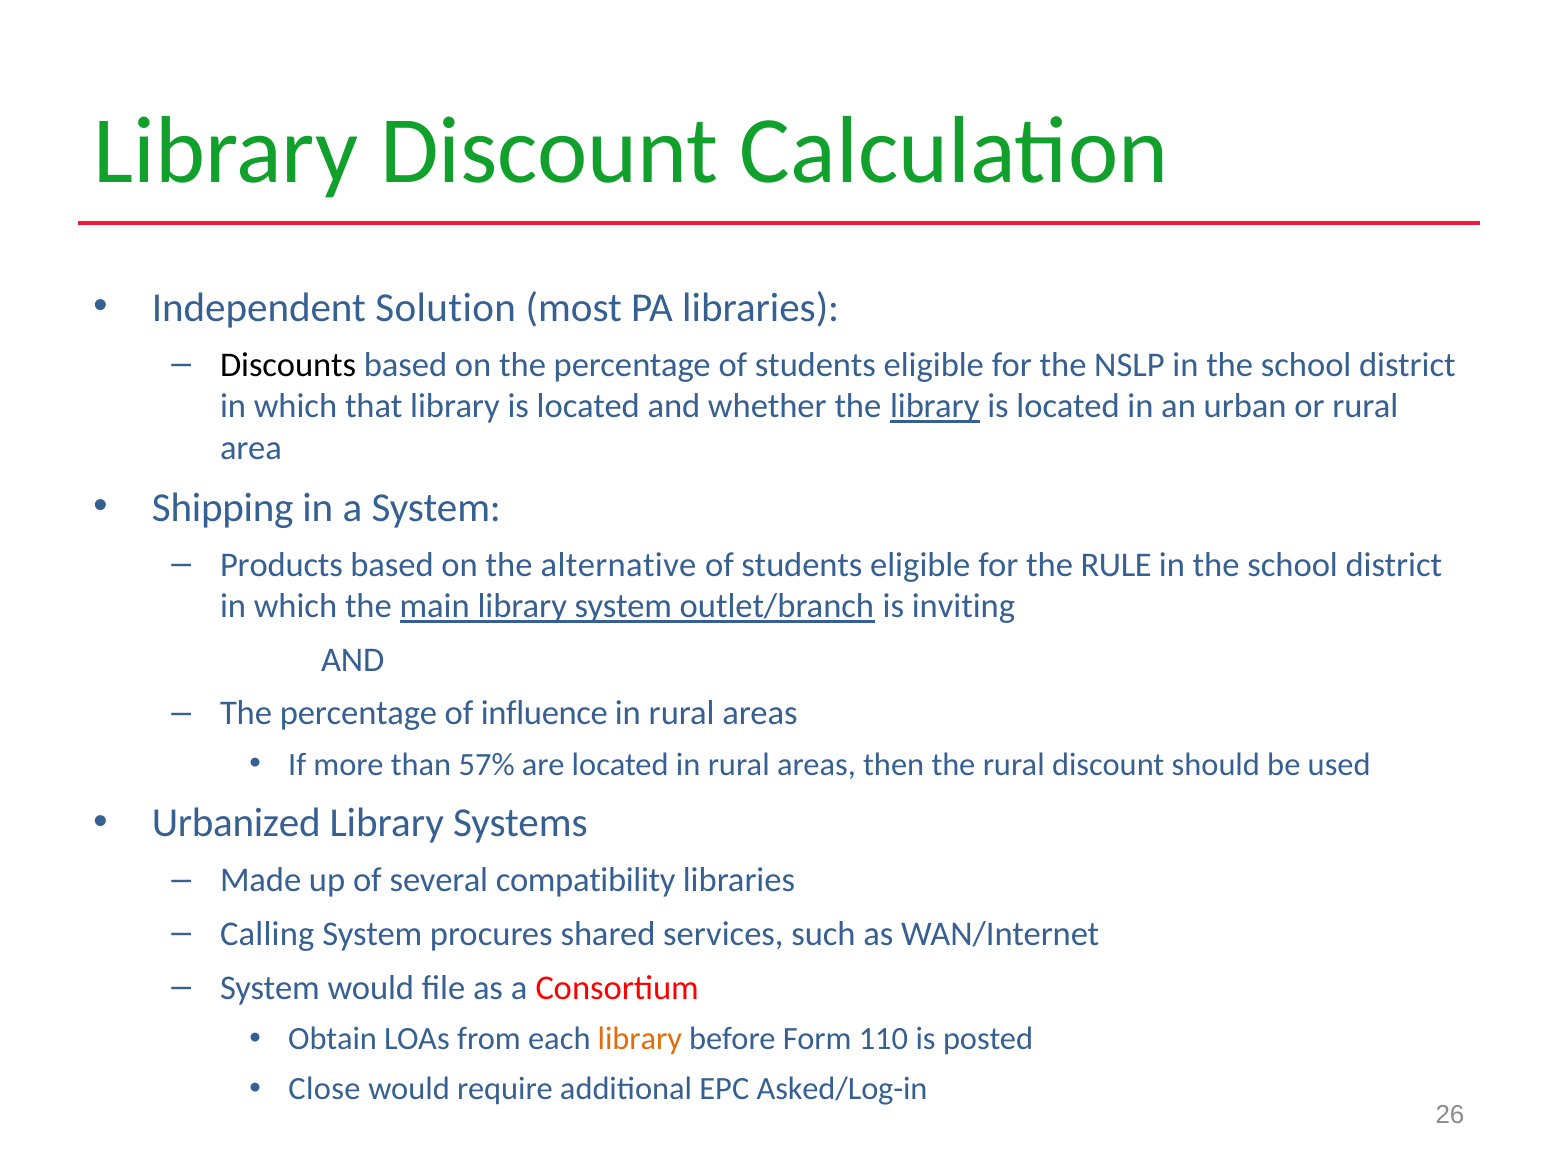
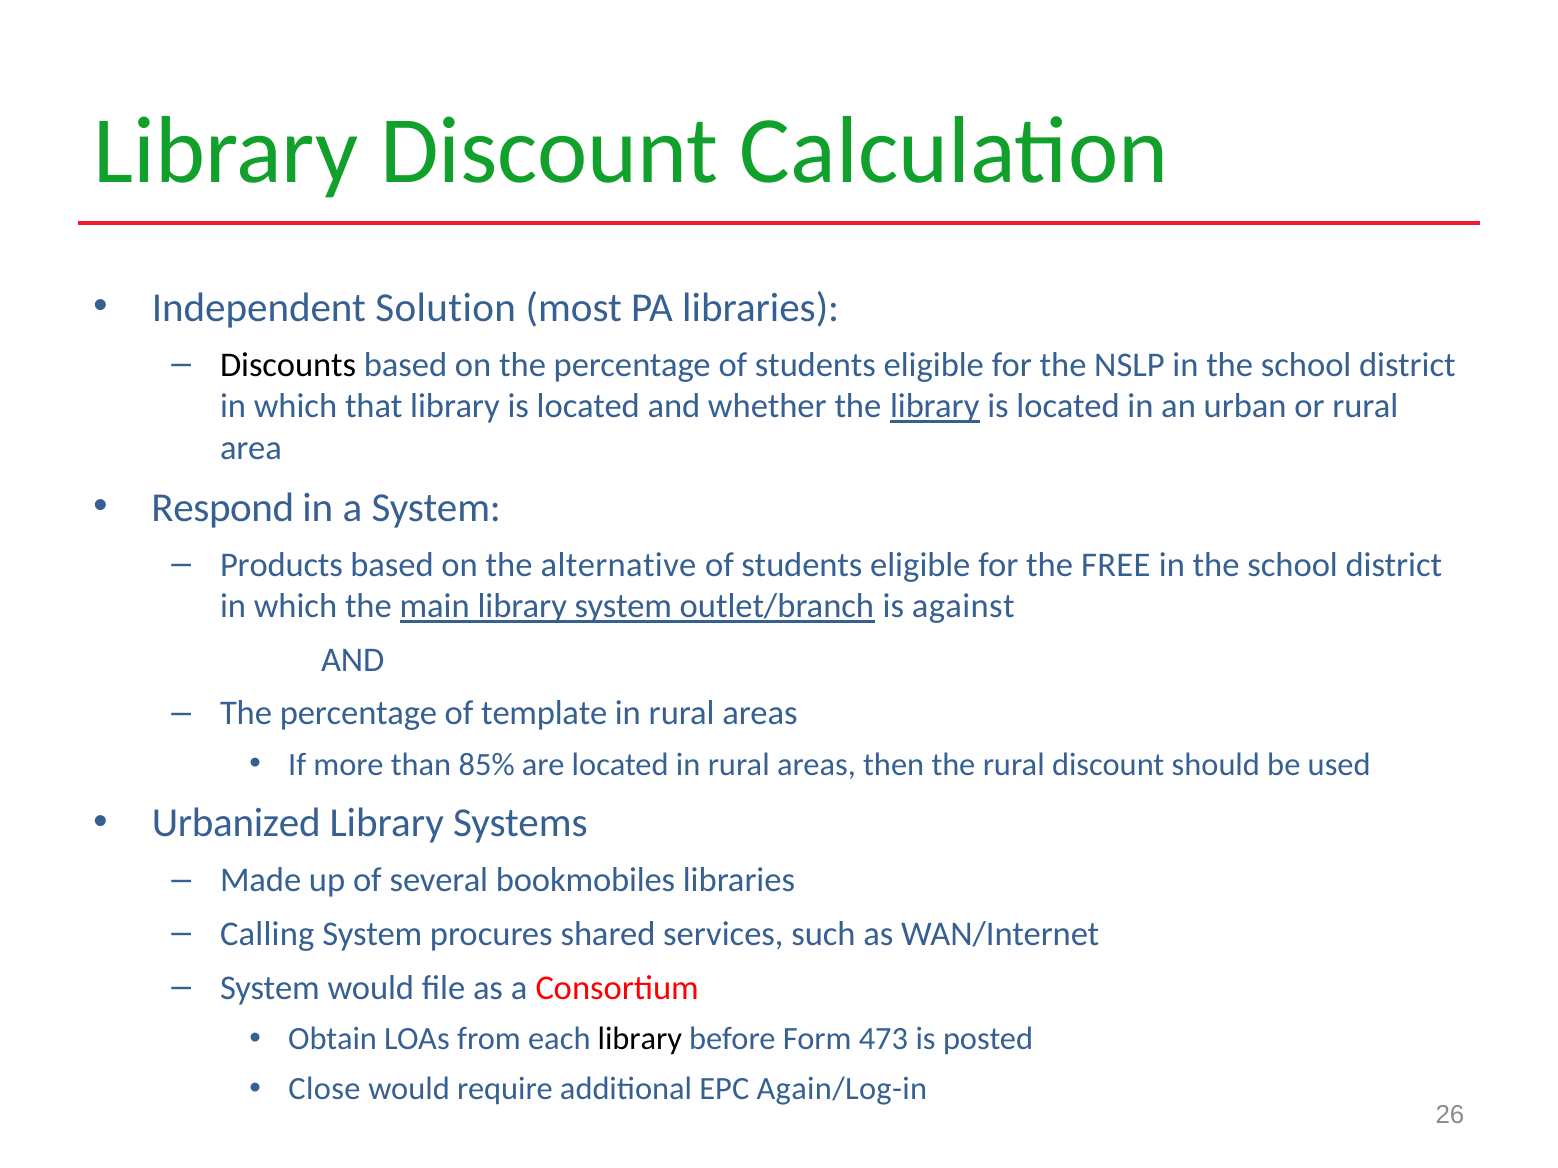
Shipping: Shipping -> Respond (223, 508)
RULE: RULE -> FREE (1116, 565)
inviting: inviting -> against (963, 607)
influence: influence -> template (544, 714)
57%: 57% -> 85% (487, 765)
compatibility: compatibility -> bookmobiles (586, 881)
library colour: orange -> black (640, 1040)
110: 110 -> 473 (883, 1040)
Asked/Log-in: Asked/Log-in -> Again/Log-in (842, 1090)
